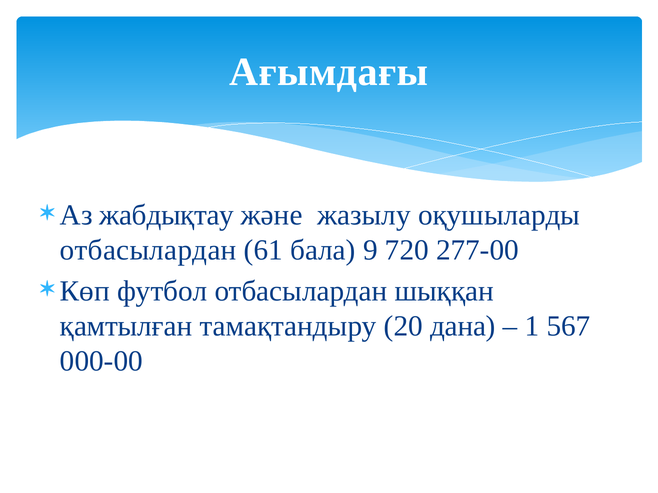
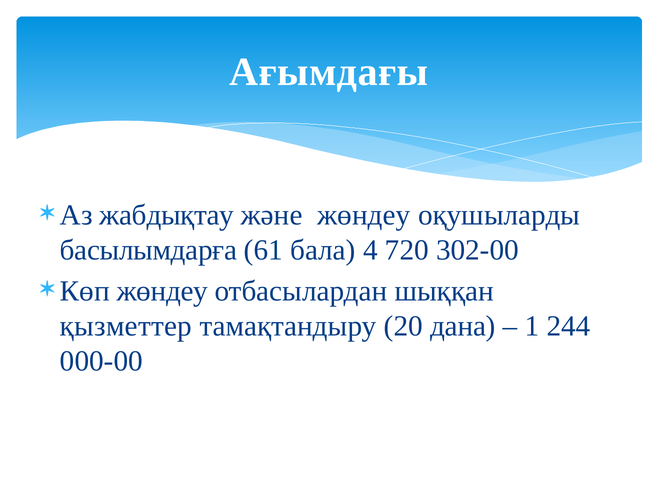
және жазылу: жазылу -> жөндеу (364, 215)
отбасылардан: отбасылардан -> басылымдарға (148, 251)
9: 9 -> 4 (370, 251)
277-00: 277-00 -> 302-00 (478, 251)
Көп футбол: футбол -> жөндеу (162, 291)
қамтылған: қамтылған -> қызметтер (126, 327)
567: 567 -> 244 (569, 327)
